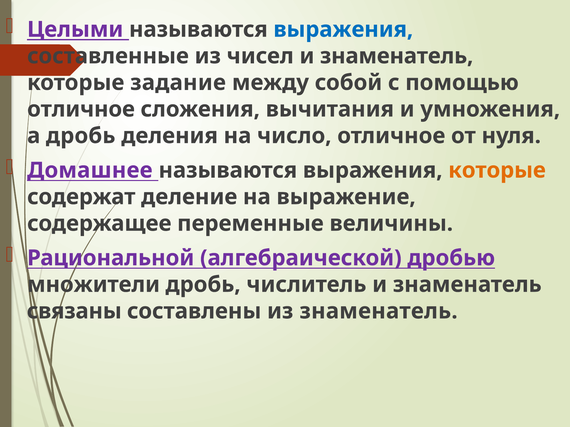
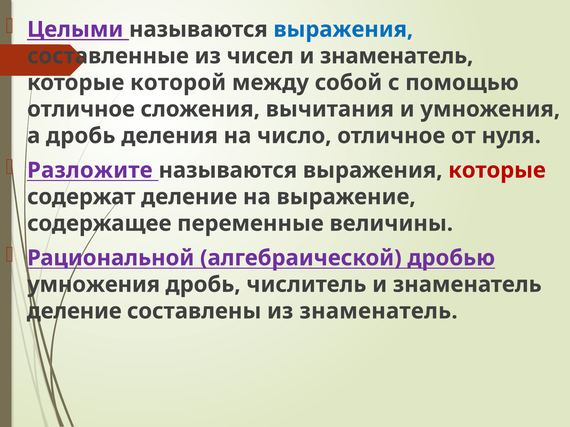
задание: задание -> которой (178, 83)
Домашнее: Домашнее -> Разложите (90, 170)
которые colour: orange -> red (497, 170)
множители: множители -> умножения (94, 285)
связаны: связаны -> деление (74, 311)
